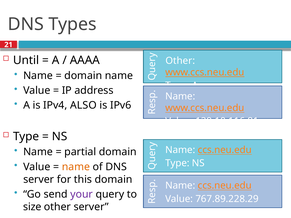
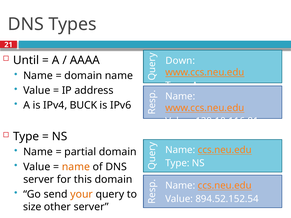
Other: Other -> Down (180, 61)
ALSO: ALSO -> BUCK (83, 105)
your colour: purple -> orange (82, 194)
767.89.228.29: 767.89.228.29 -> 894.52.152.54 (227, 199)
